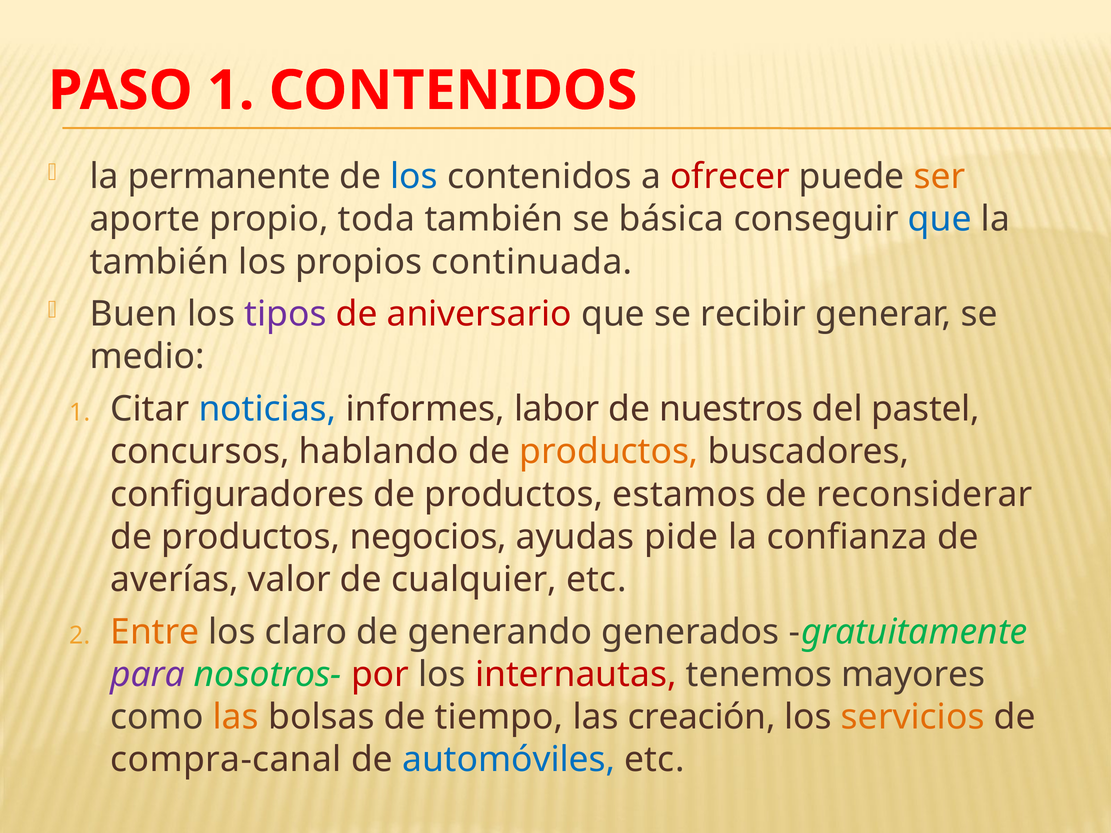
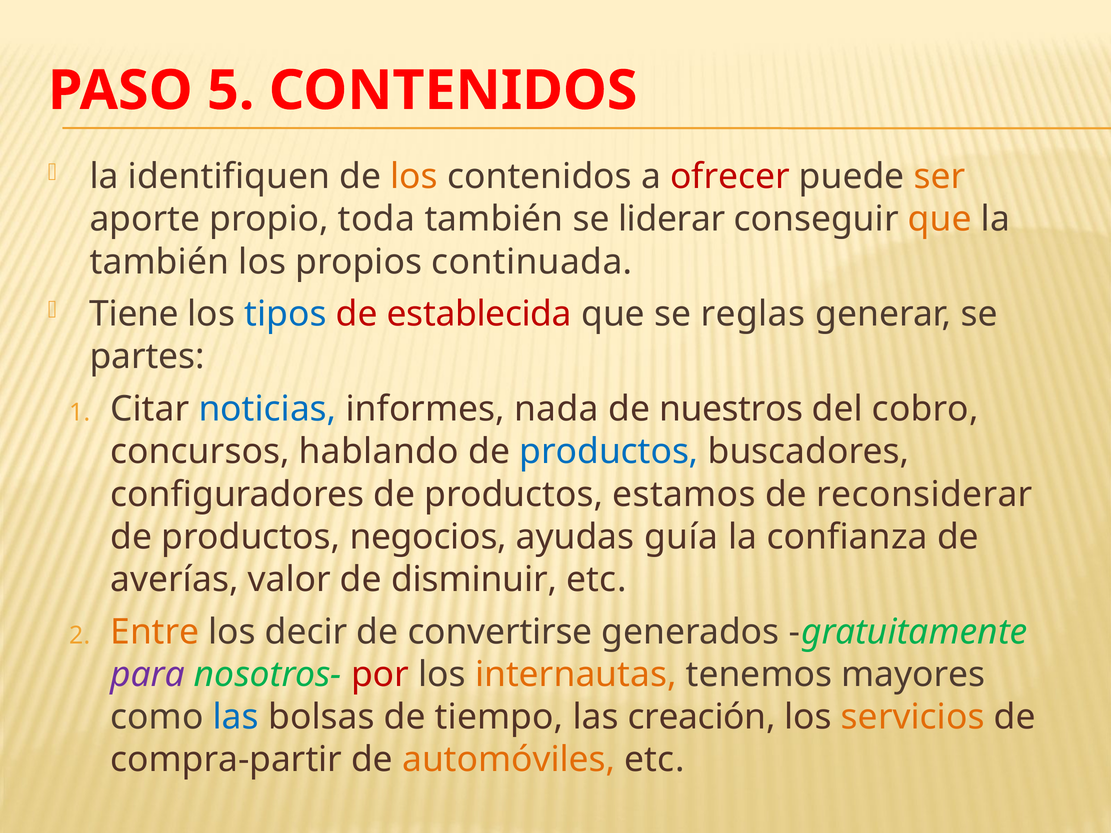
PASO 1: 1 -> 5 (231, 91)
permanente: permanente -> identifiquen (229, 177)
los colour: blue -> orange (414, 177)
básica: básica -> liderar (672, 219)
que colour: blue -> orange (940, 219)
Buen: Buen -> Tiene (134, 314)
tipos colour: purple -> blue (285, 314)
aniversario: aniversario -> establecida (479, 314)
recibir: recibir -> reglas (753, 314)
medio: medio -> partes (147, 357)
labor: labor -> nada (557, 409)
pastel: pastel -> cobro (925, 409)
productos colour: orange -> blue (609, 452)
pide: pide -> guía (681, 537)
cualquier: cualquier -> disminuir (474, 580)
claro: claro -> decir (306, 632)
generando: generando -> convertirse (500, 632)
internautas colour: red -> orange (576, 675)
las colour: orange -> blue (236, 717)
compra-canal: compra-canal -> compra-partir (226, 760)
automóviles colour: blue -> orange (509, 760)
